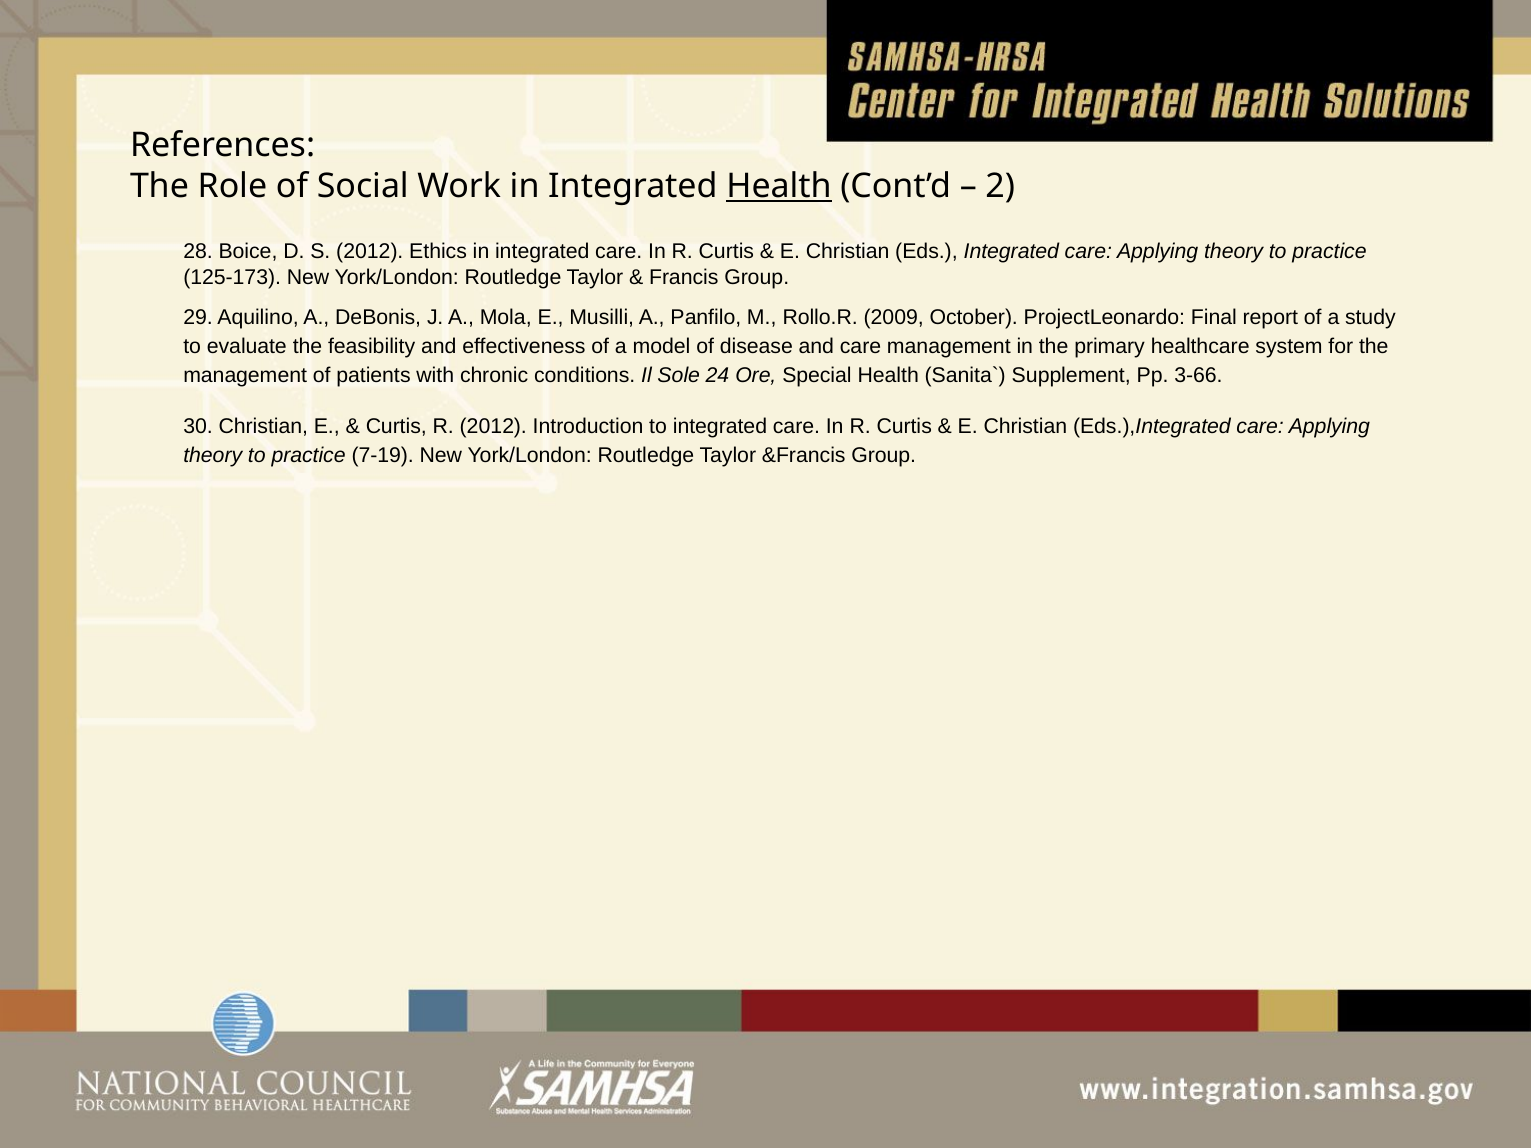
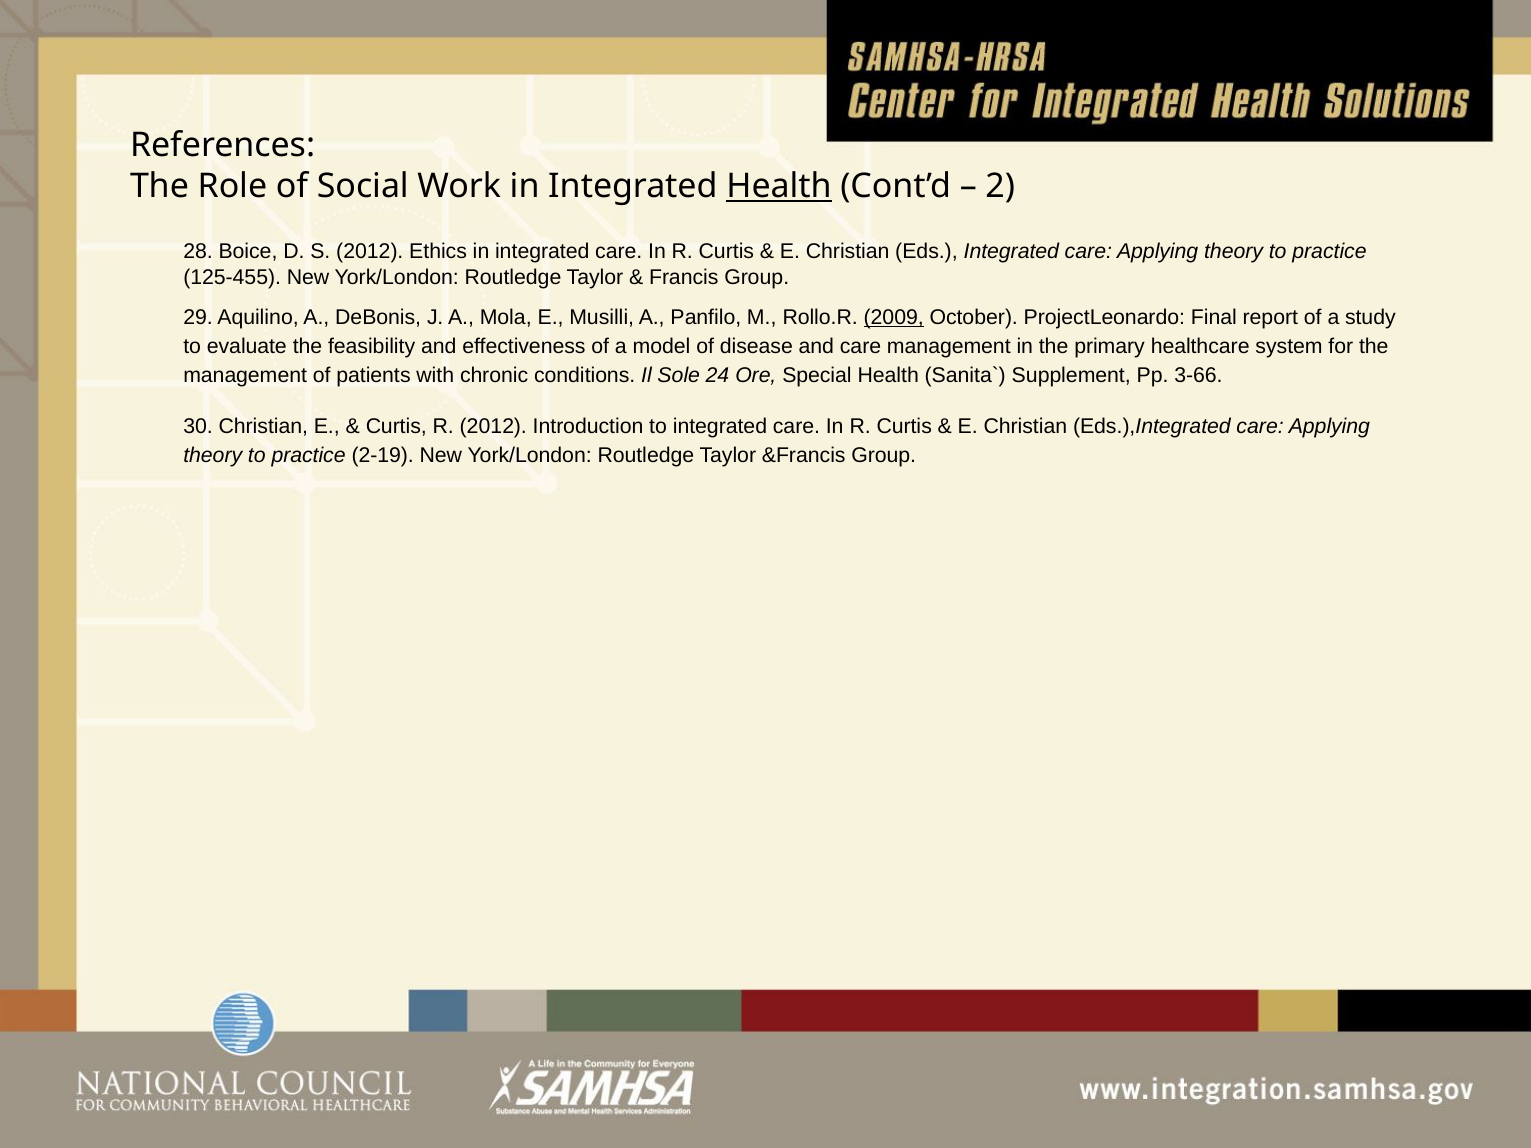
125-173: 125-173 -> 125-455 (232, 277)
2009 underline: none -> present (894, 317)
7-19: 7-19 -> 2-19 (383, 456)
